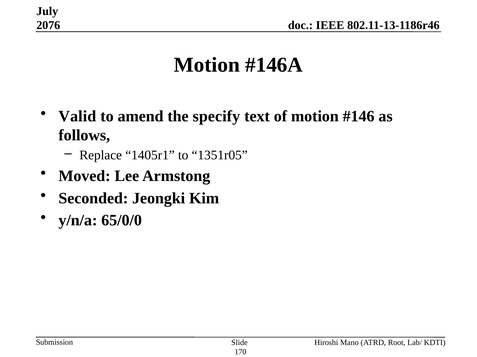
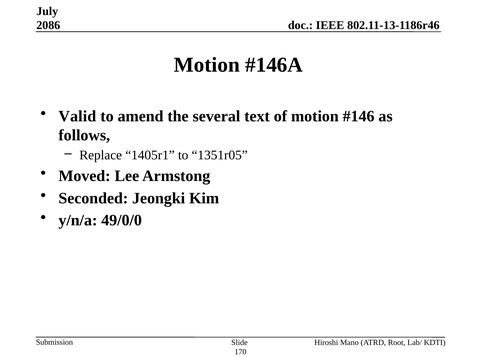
2076: 2076 -> 2086 (48, 25)
specify: specify -> several (216, 116)
65/0/0: 65/0/0 -> 49/0/0 (122, 221)
